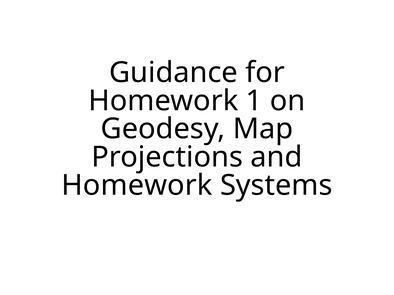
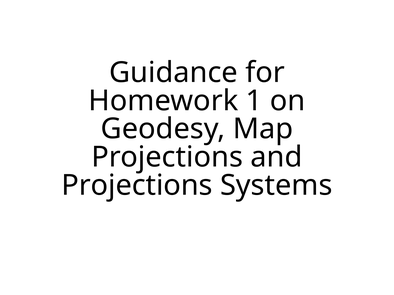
Homework: Homework -> Projections (137, 186)
